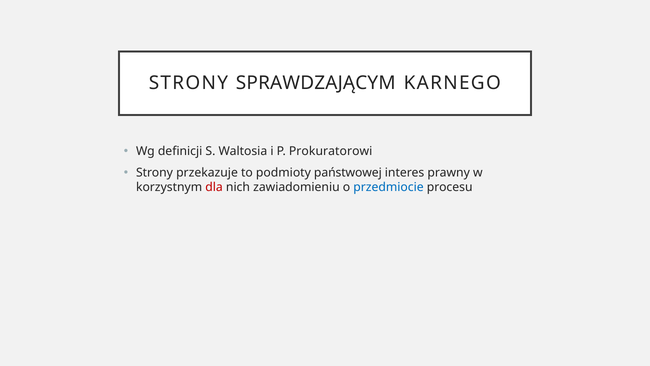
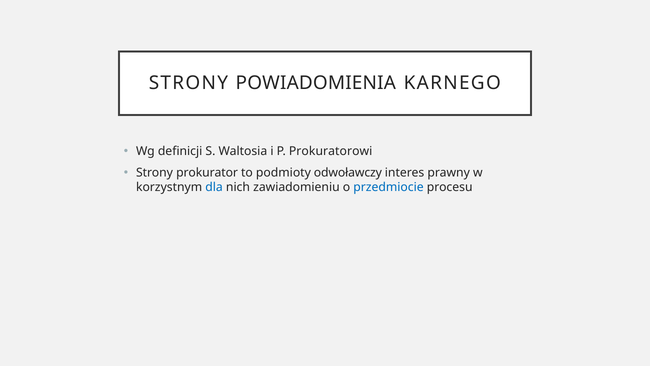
SPRAWDZAJĄCYM: SPRAWDZAJĄCYM -> POWIADOMIENIA (316, 83)
przekazuje: przekazuje -> prokurator (207, 173)
państwowej: państwowej -> odwoławczy (348, 173)
dla colour: red -> blue (214, 187)
